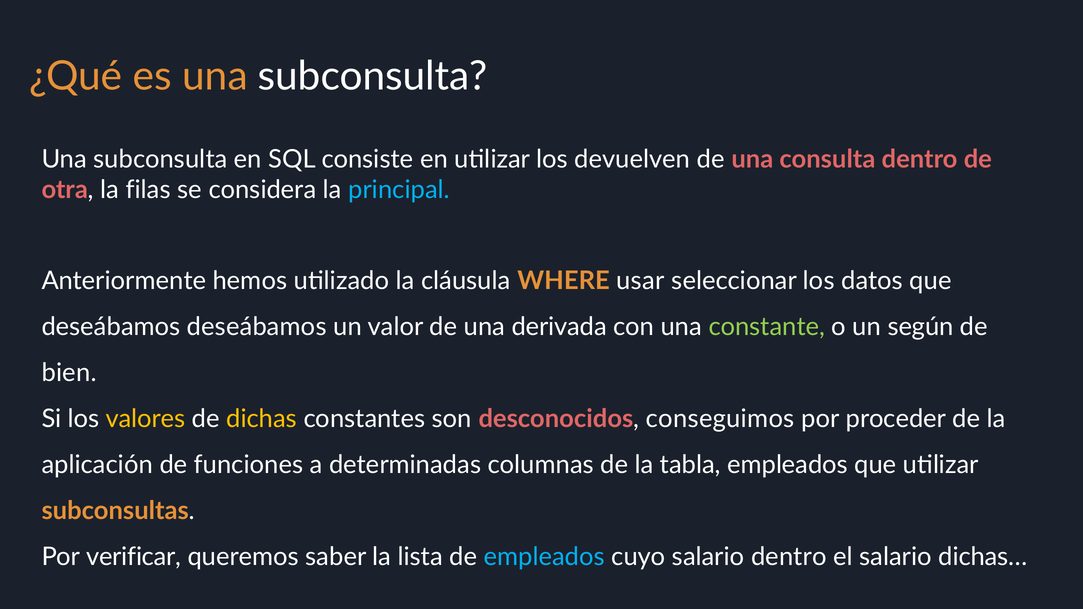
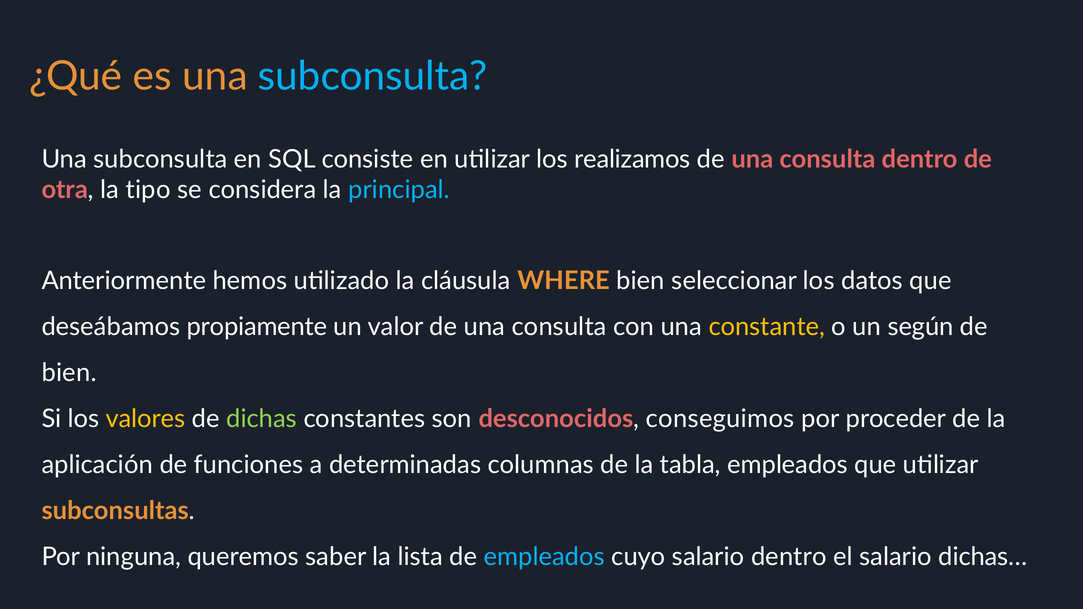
subconsulta colour: white -> light blue (373, 76)
devuelven: devuelven -> realizamos (632, 159)
filas: filas -> tipo (148, 190)
WHERE usar: usar -> bien (640, 281)
deseábamos deseábamos: deseábamos -> propiamente (257, 327)
valor de una derivada: derivada -> consulta (559, 327)
constante colour: light green -> yellow (767, 327)
dichas colour: yellow -> light green (262, 419)
verificar: verificar -> ninguna (134, 557)
